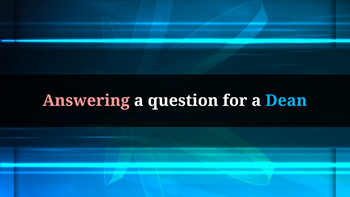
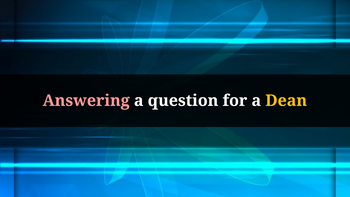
Dean colour: light blue -> yellow (286, 101)
